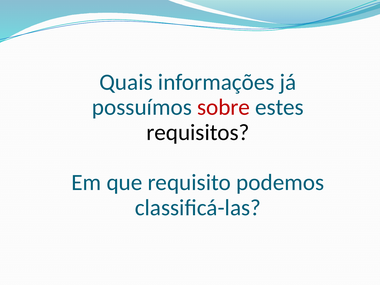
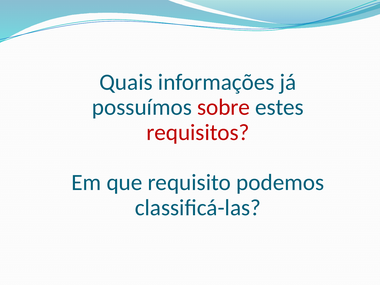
requisitos colour: black -> red (198, 132)
